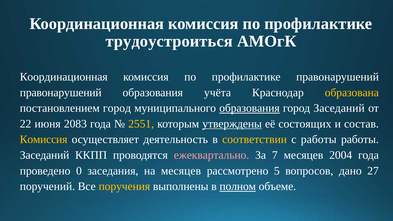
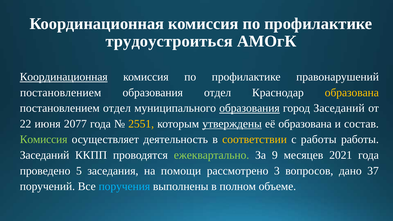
Координационная underline: none -> present (64, 77)
правонарушений: правонарушений -> постановлением (61, 93)
образования учёта: учёта -> отдел (218, 93)
постановлением город: город -> отдел (117, 108)
2083: 2083 -> 2077 (75, 124)
её состоящих: состоящих -> образована (305, 124)
Комиссия colour: yellow -> light green (44, 139)
ежеквартально colour: pink -> light green (212, 155)
7: 7 -> 9 (275, 155)
2004: 2004 -> 2021 (341, 155)
0: 0 -> 5 (79, 171)
на месяцев: месяцев -> помощи (181, 171)
5: 5 -> 3 (277, 171)
27: 27 -> 37 (373, 171)
поручения colour: yellow -> light blue (124, 186)
полном underline: present -> none (238, 186)
